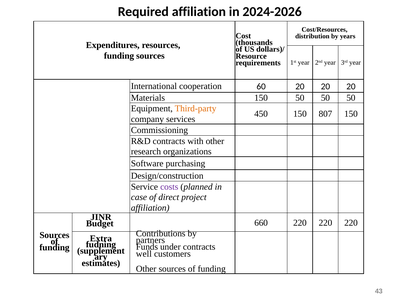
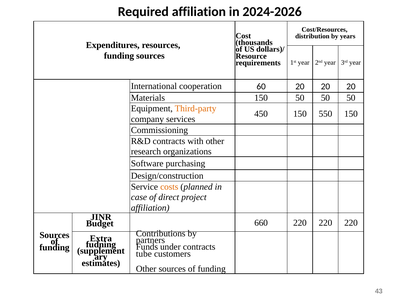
807: 807 -> 550 (325, 114)
costs colour: purple -> orange (169, 187)
well: well -> tube (144, 254)
